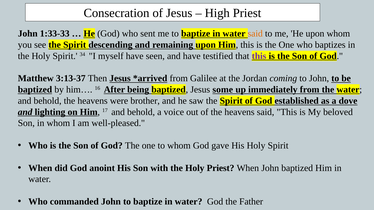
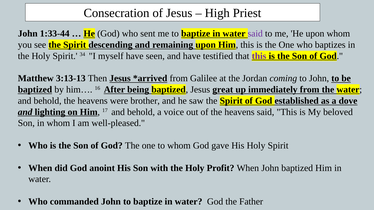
1:33-33: 1:33-33 -> 1:33-44 (55, 34)
said colour: orange -> purple (255, 34)
3:13-37: 3:13-37 -> 3:13-13 (71, 79)
some: some -> great (223, 90)
Holy Priest: Priest -> Profit (221, 168)
